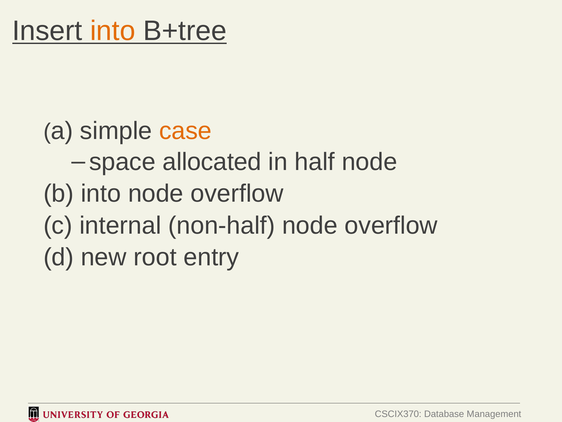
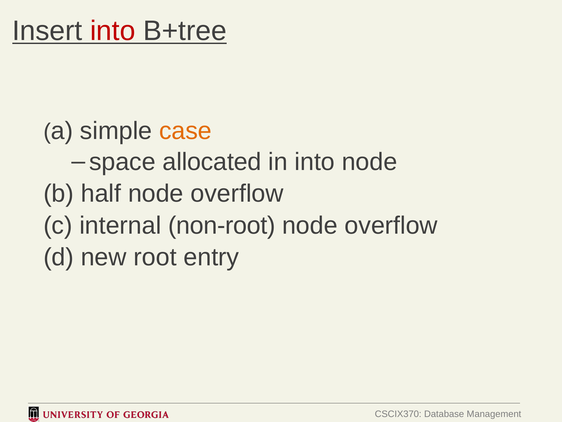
into colour: orange -> red (113, 31)
in half: half -> into (315, 162)
b into: into -> half (101, 193)
non-half: non-half -> non-root (222, 225)
